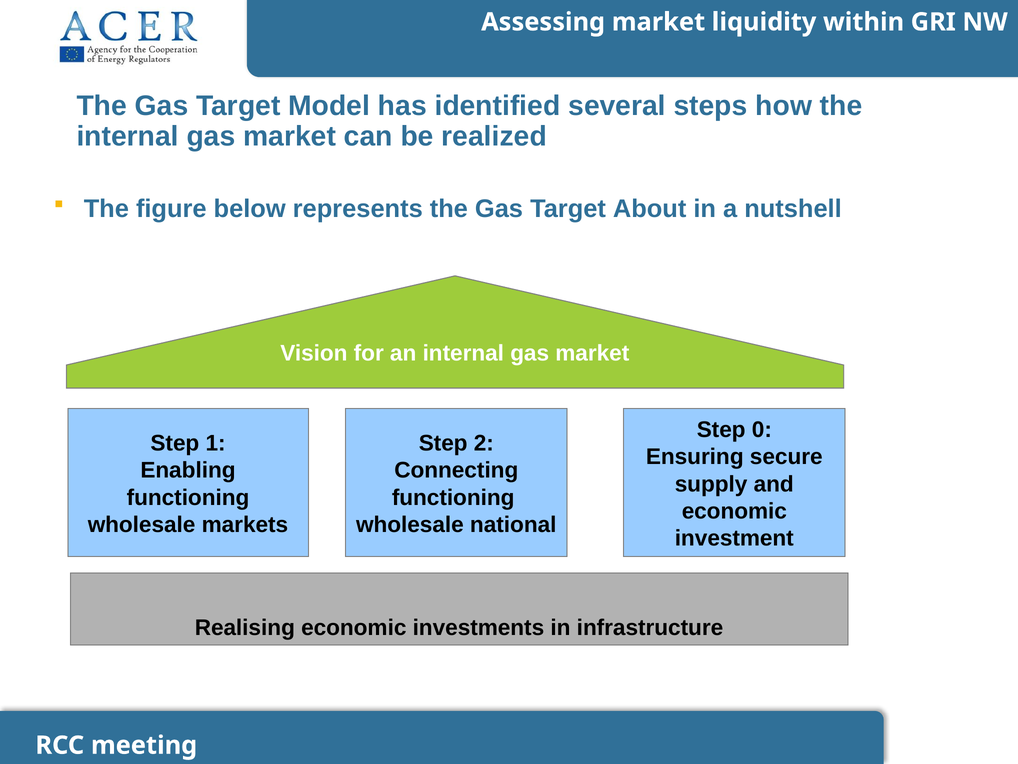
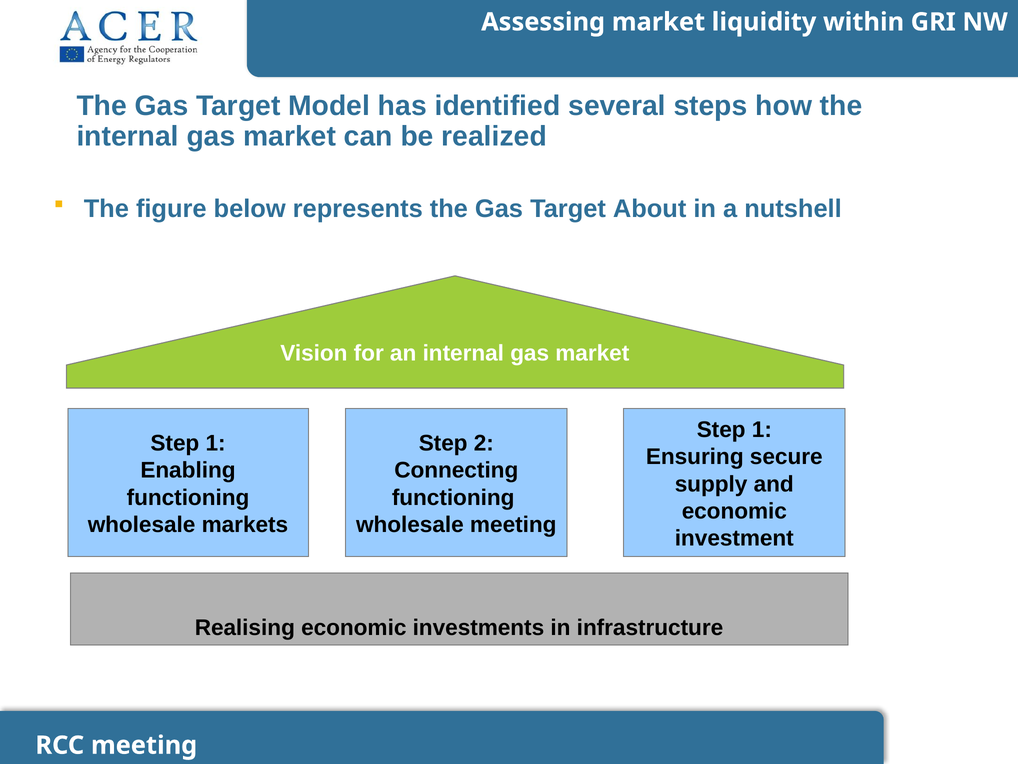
0: 0 -> 1 (762, 429)
wholesale national: national -> meeting (513, 524)
